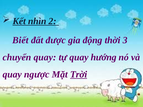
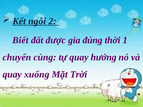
nhìn: nhìn -> ngôi (37, 21)
động: động -> đúng (93, 40)
3: 3 -> 1 (125, 40)
chuyển quay: quay -> cùng (45, 57)
ngược: ngược -> xuống (37, 75)
Trời underline: present -> none (79, 75)
